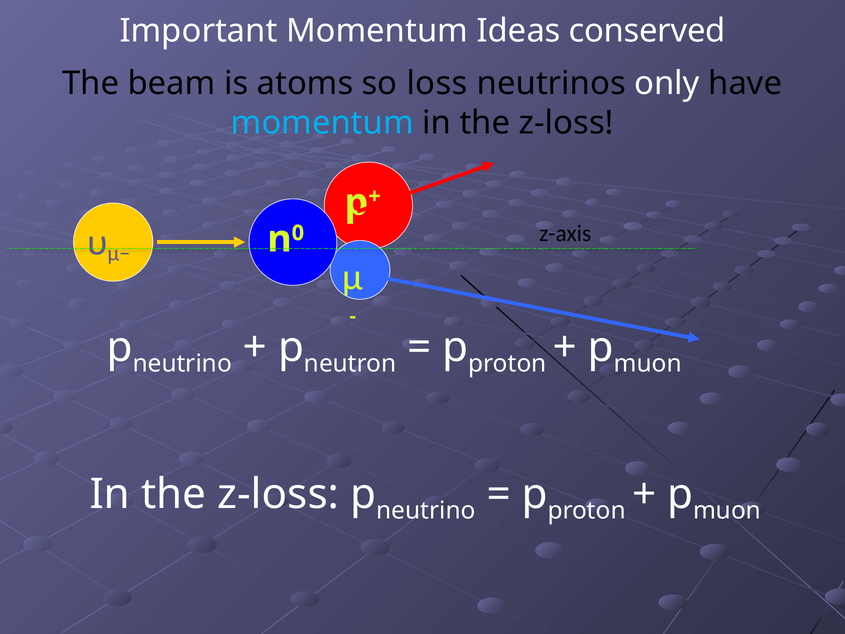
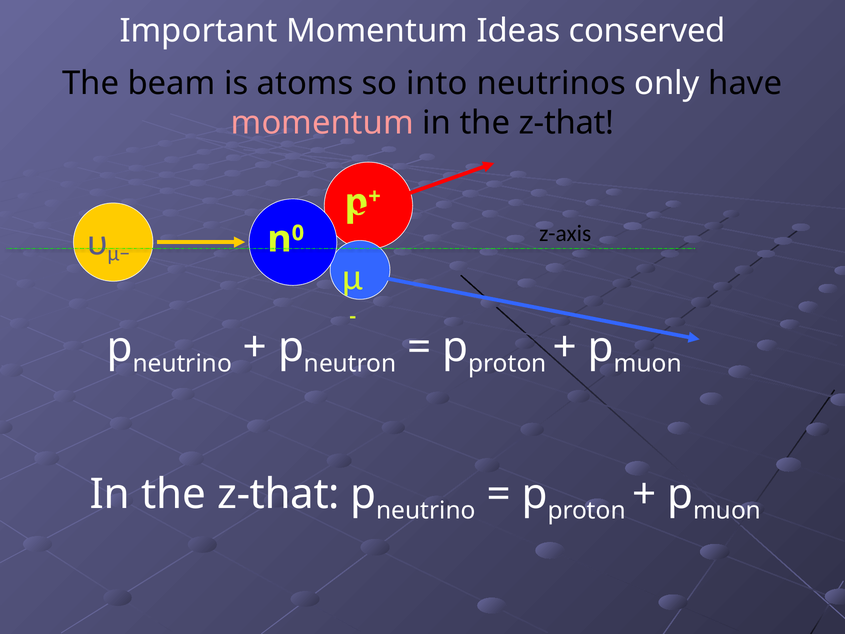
loss: loss -> into (437, 84)
momentum colour: light blue -> pink (322, 123)
z-loss: z-loss -> z-that (566, 123)
z-loss: z-loss -> z-that (278, 494)
